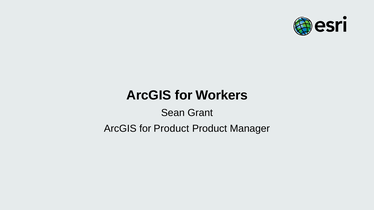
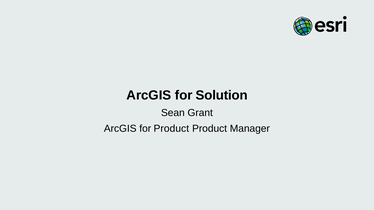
Workers: Workers -> Solution (222, 96)
